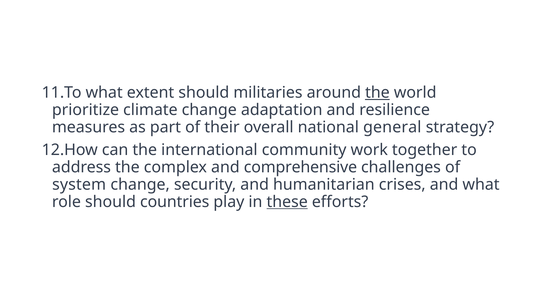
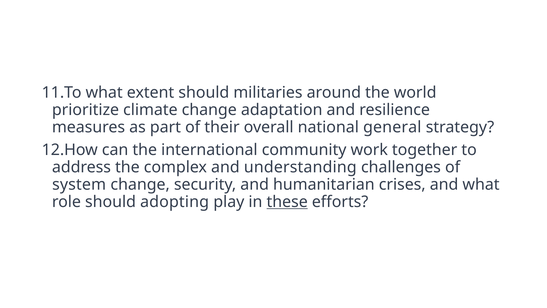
the underline: present -> none (377, 92)
comprehensive: comprehensive -> understanding (300, 167)
countries: countries -> adopting (175, 202)
